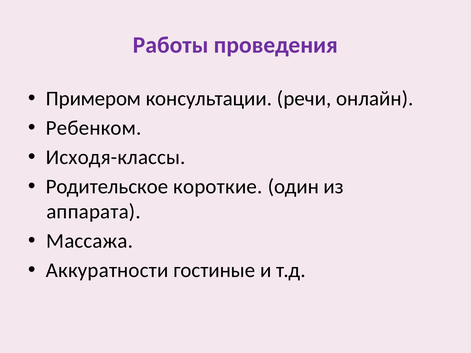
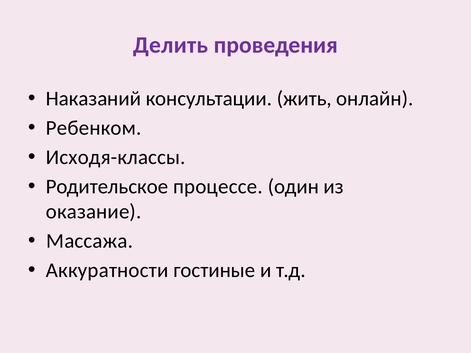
Работы: Работы -> Делить (171, 45)
Примером: Примером -> Наказаний (93, 99)
речи: речи -> жить (304, 99)
короткие: короткие -> процессе (218, 187)
аппарата: аппарата -> оказание (94, 212)
